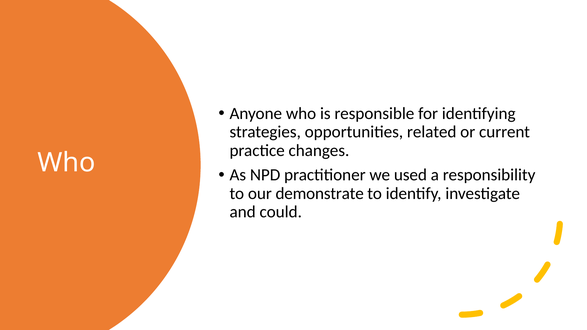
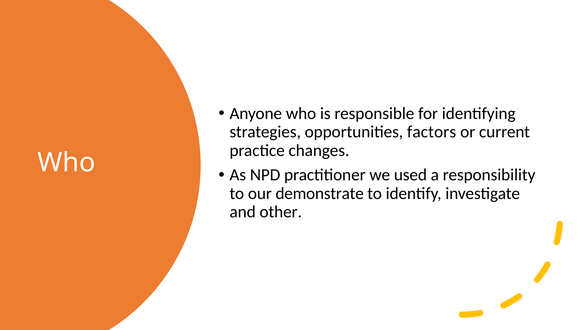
related: related -> factors (432, 132)
could: could -> other (281, 212)
